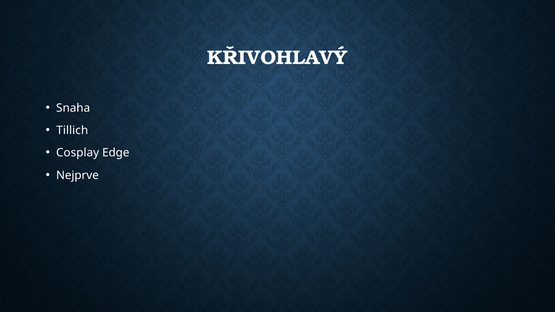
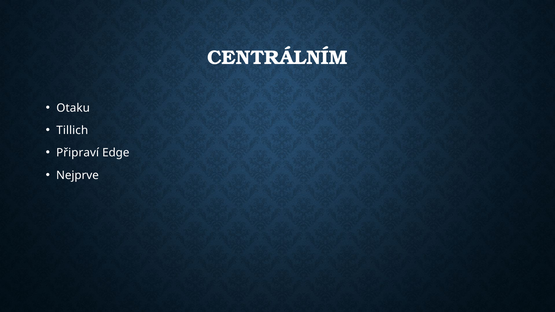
KŘIVOHLAVÝ: KŘIVOHLAVÝ -> CENTRÁLNÍM (277, 58)
Snaha: Snaha -> Otaku (73, 108)
Cosplay: Cosplay -> Připraví (78, 153)
